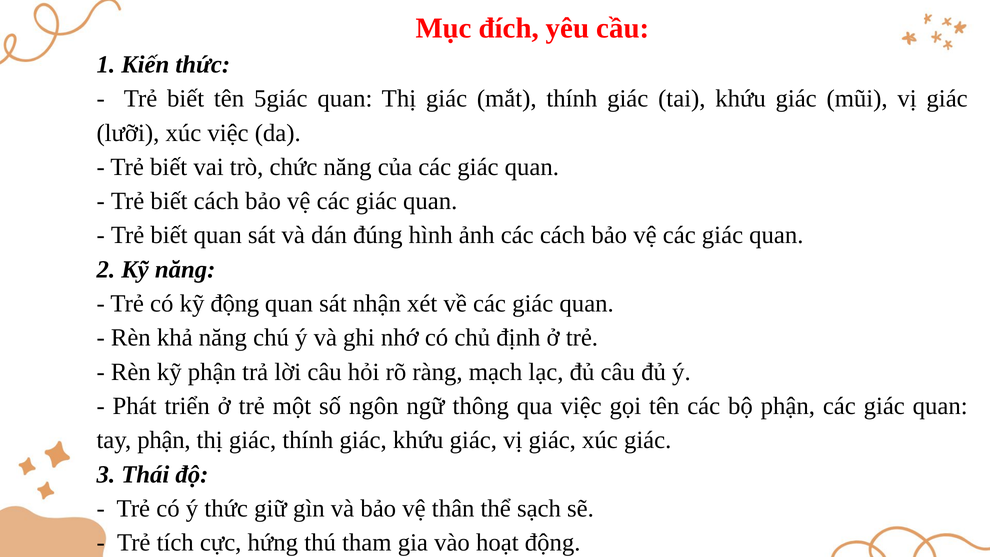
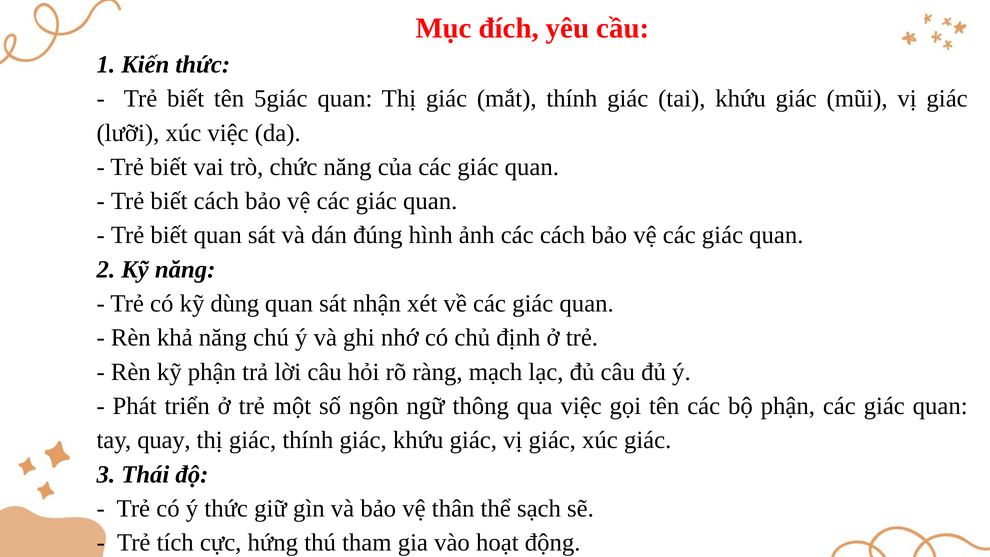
kỹ động: động -> dùng (235, 304)
tay phận: phận -> quay (164, 440)
